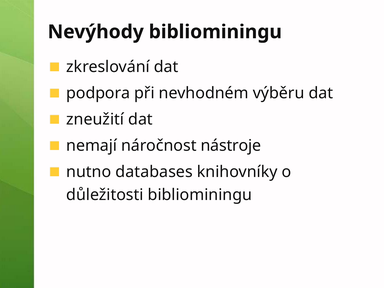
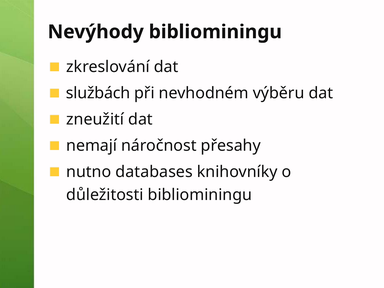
podpora: podpora -> službách (98, 93)
nástroje: nástroje -> přesahy (231, 145)
